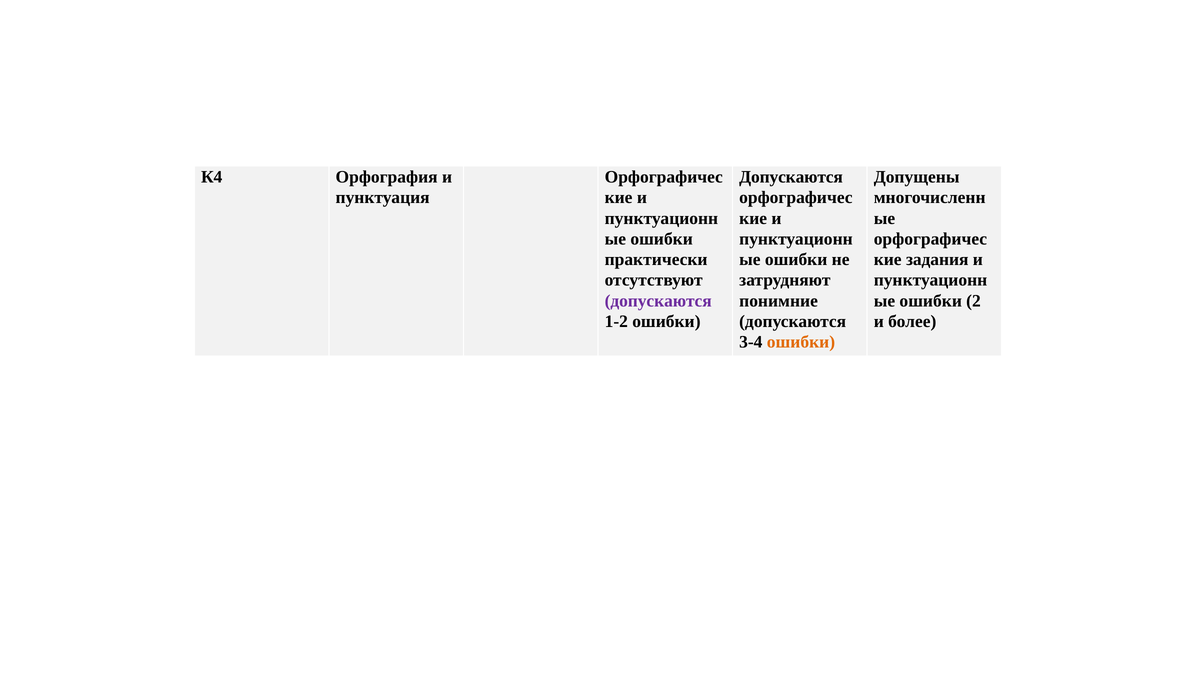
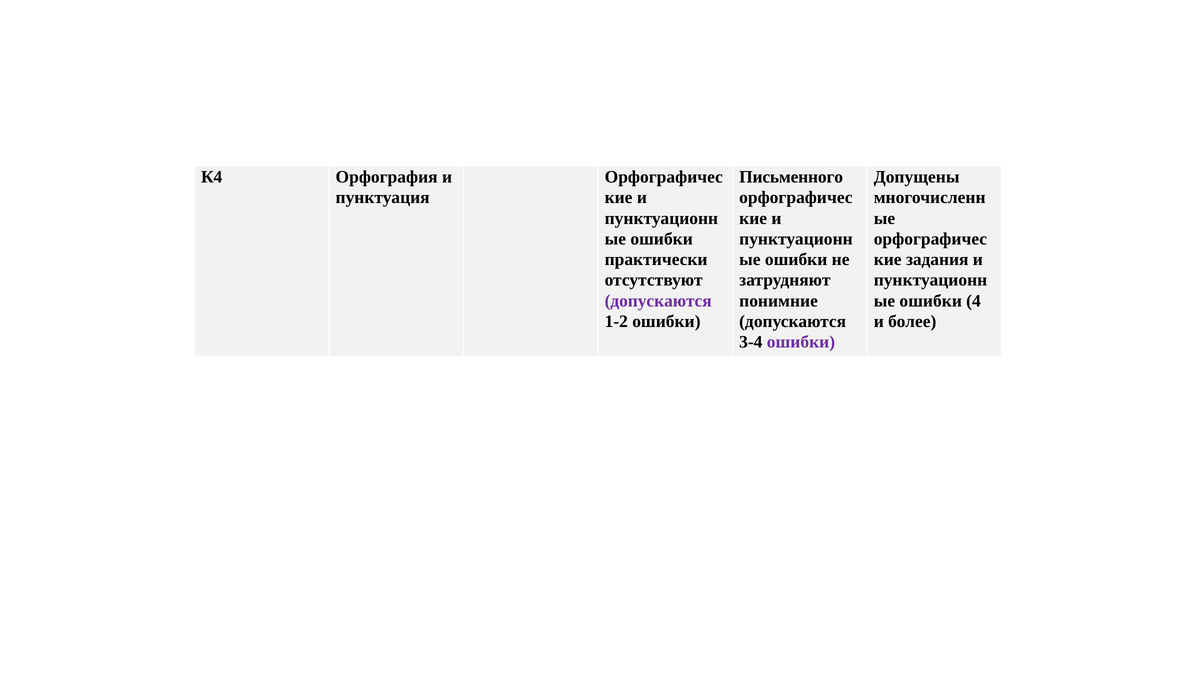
Допускаются: Допускаются -> Письменного (791, 177)
2: 2 -> 4 (974, 301)
ошибки colour: orange -> purple (801, 342)
